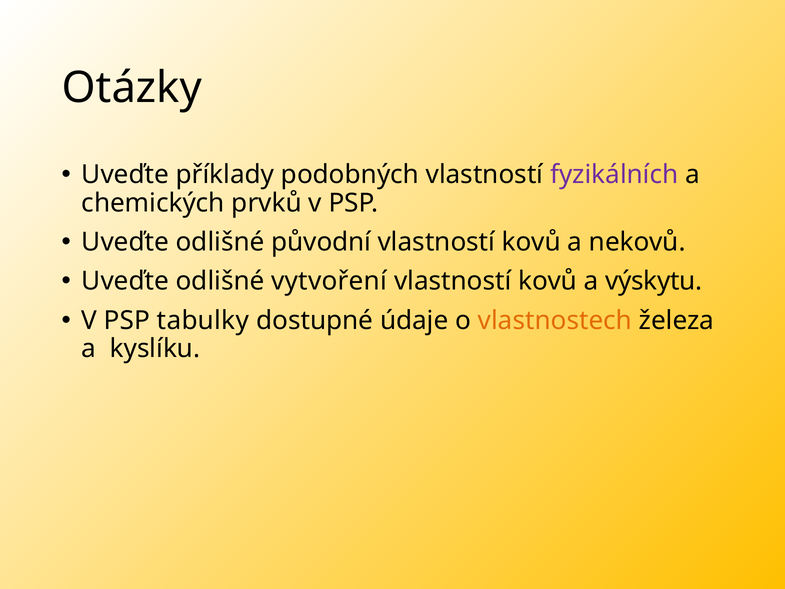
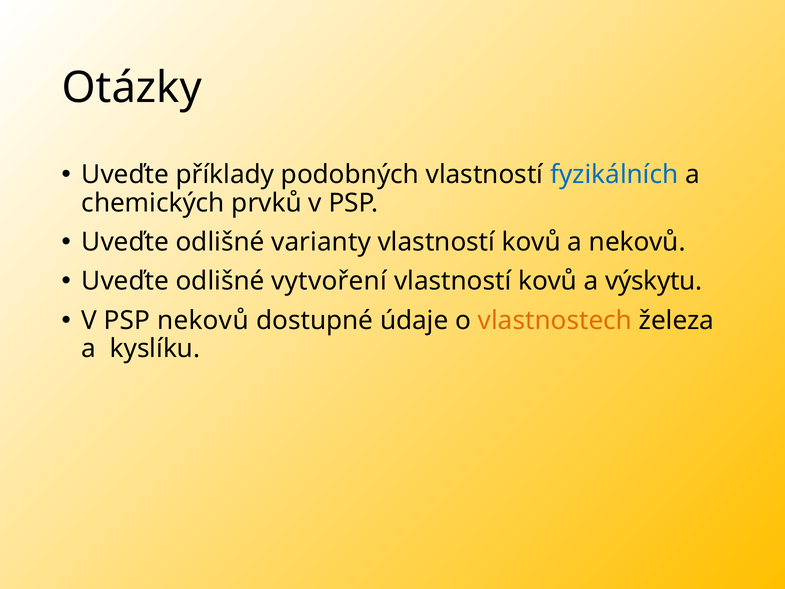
fyzikálních colour: purple -> blue (614, 175)
původní: původní -> varianty (321, 242)
PSP tabulky: tabulky -> nekovů (203, 320)
